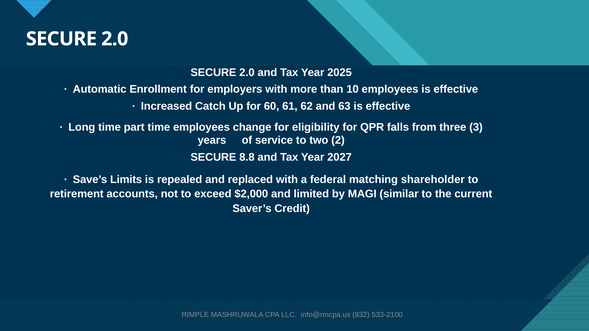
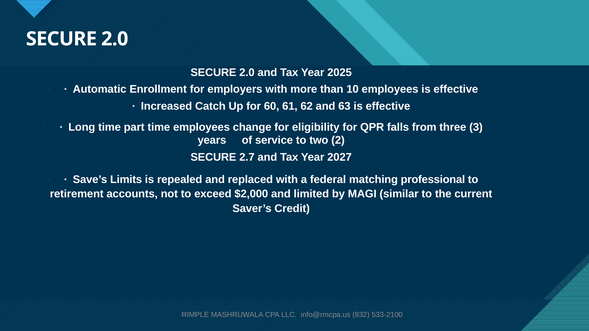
8.8: 8.8 -> 2.7 (247, 157)
shareholder: shareholder -> professional (433, 180)
